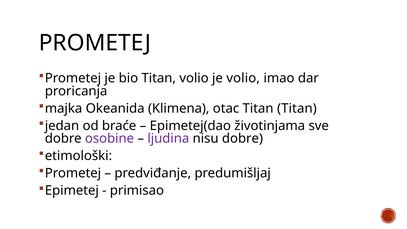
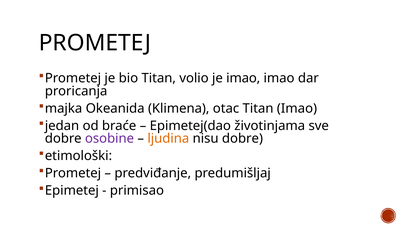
je volio: volio -> imao (243, 78)
Titan Titan: Titan -> Imao (297, 108)
ljudina colour: purple -> orange (168, 139)
